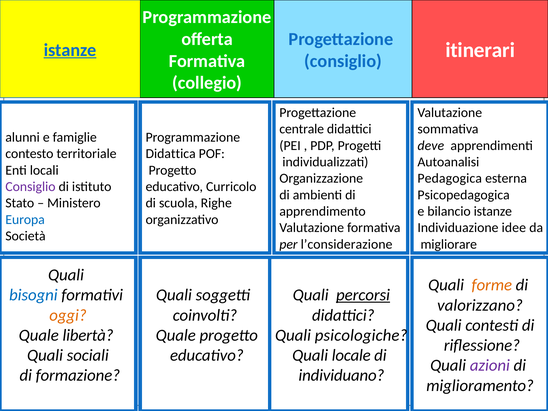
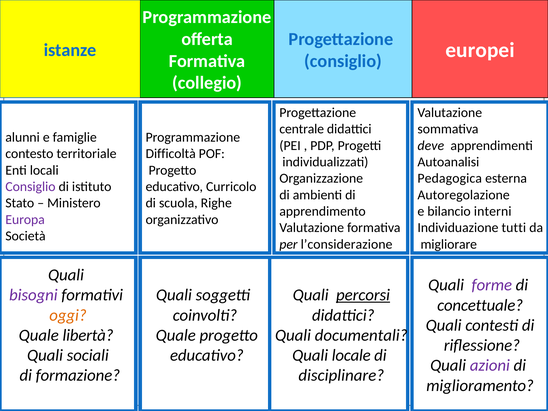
itinerari: itinerari -> europei (480, 50)
istanze underline: present -> none (70, 50)
Didattica: Didattica -> Difficoltà (171, 154)
Psicopedagogica: Psicopedagogica -> Autoregolazione (464, 195)
bilancio istanze: istanze -> interni (493, 211)
Europa colour: blue -> purple (25, 219)
idee: idee -> tutti (514, 228)
forme colour: orange -> purple (492, 285)
bisogni colour: blue -> purple (33, 295)
valorizzano: valorizzano -> concettuale (480, 305)
psicologiche: psicologiche -> documentali (361, 335)
individuano: individuano -> disciplinare (341, 375)
